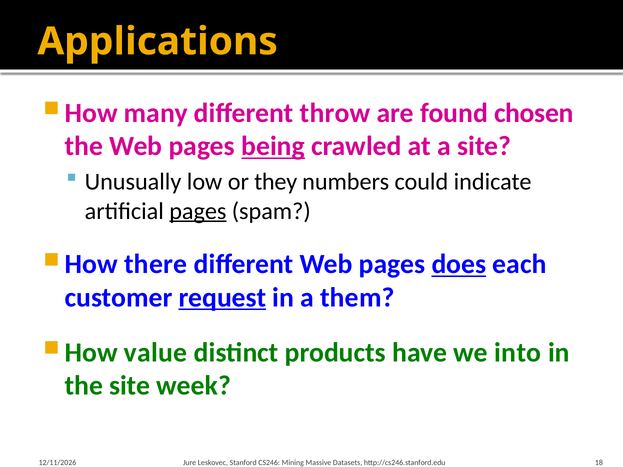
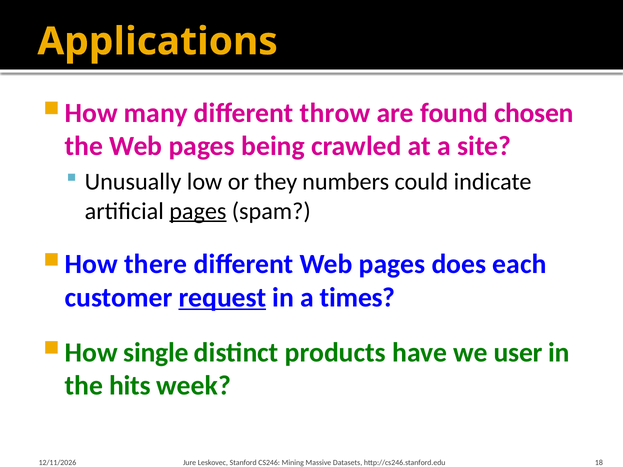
being underline: present -> none (273, 146)
does underline: present -> none (459, 264)
them: them -> times (358, 298)
value: value -> single (156, 353)
into: into -> user (518, 353)
the site: site -> hits (130, 386)
